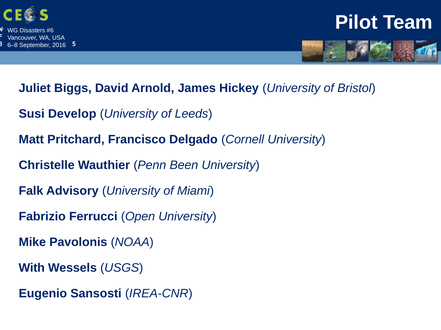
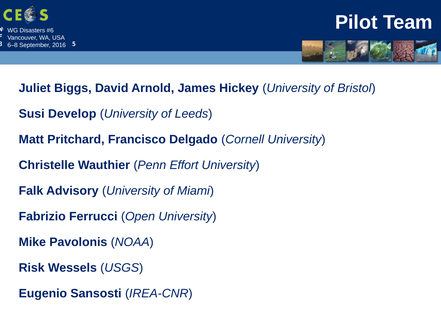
Been: Been -> Effort (184, 165)
With: With -> Risk (32, 268)
